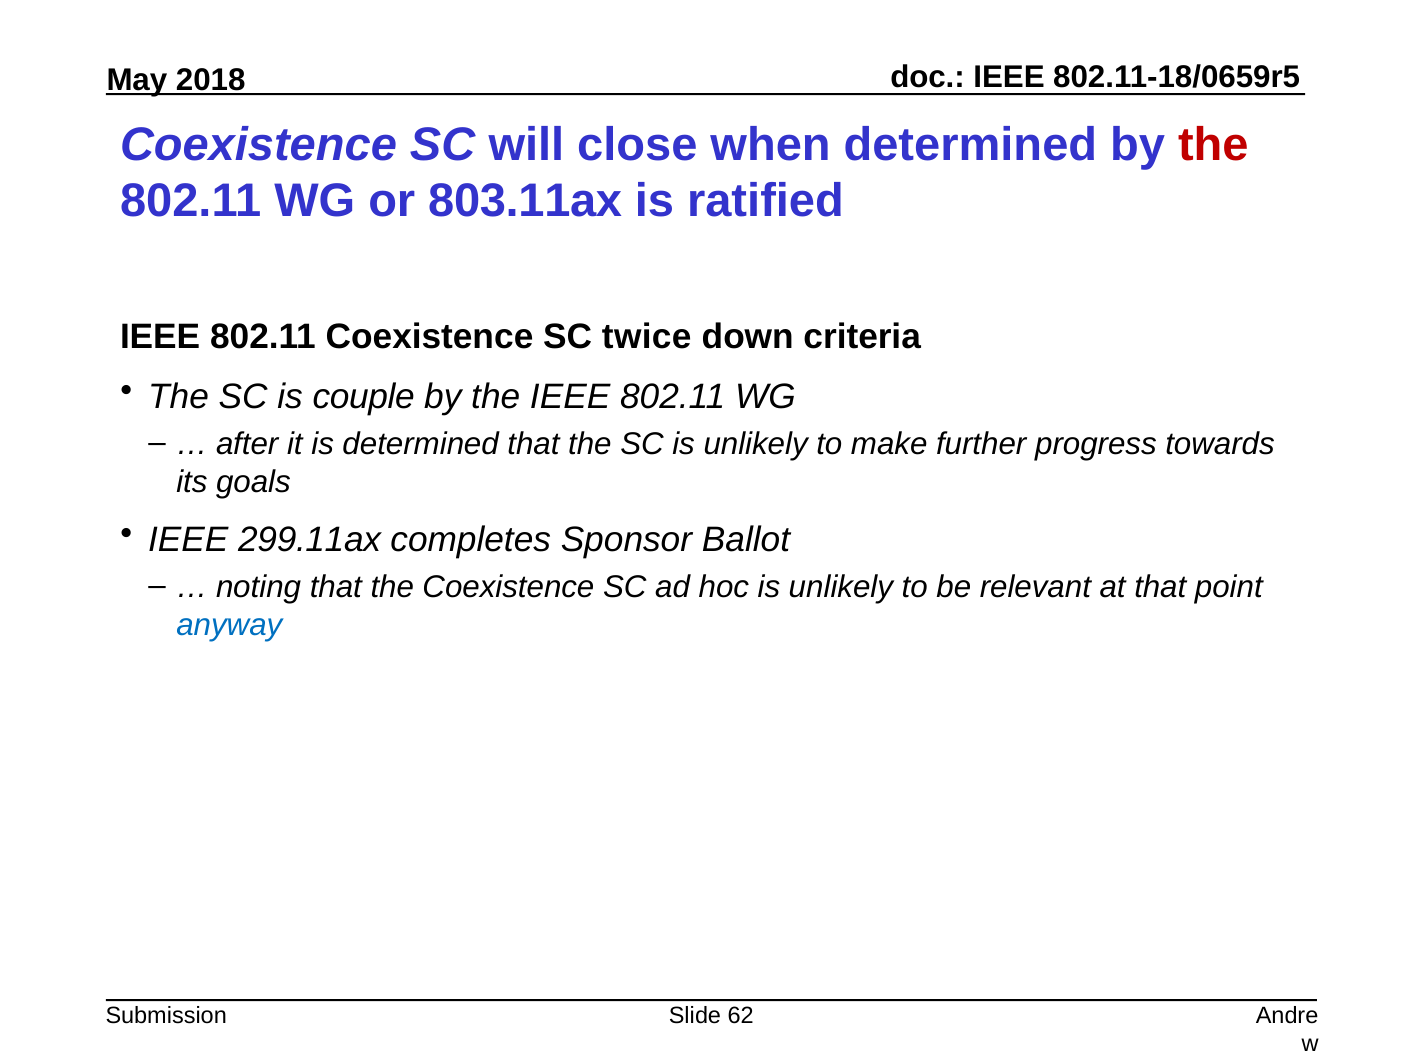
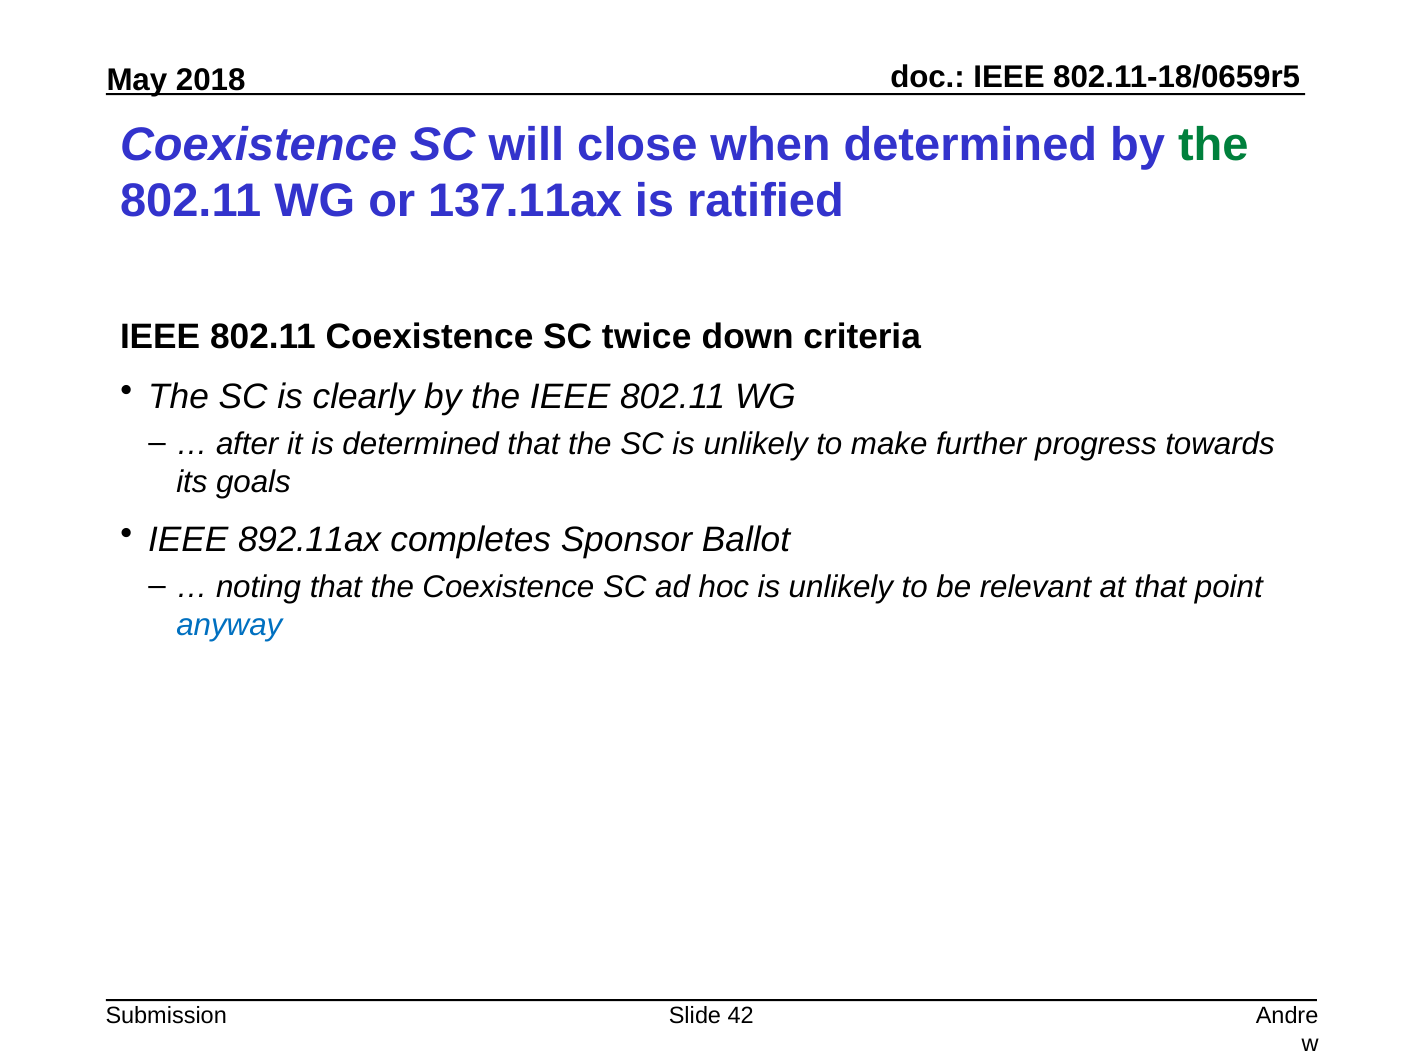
the colour: red -> green (1213, 144)
803.11ax: 803.11ax -> 137.11ax (525, 201)
couple: couple -> clearly (364, 396)
299.11ax: 299.11ax -> 892.11ax (310, 539)
62: 62 -> 42 (741, 1015)
